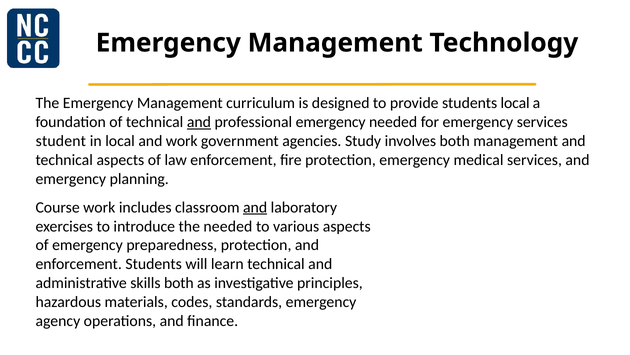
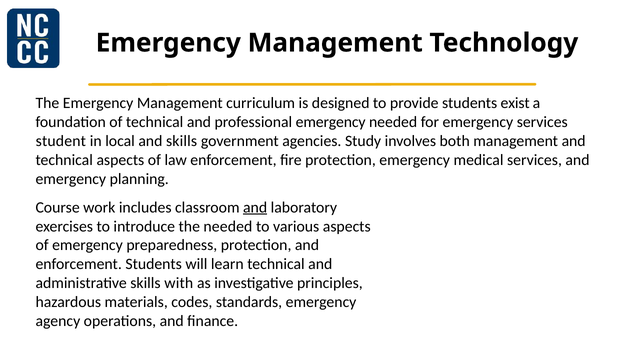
students local: local -> exist (515, 103)
and underline: present -> none (199, 122)
and work: work -> skills (182, 141)
skills both: both -> with (179, 283)
